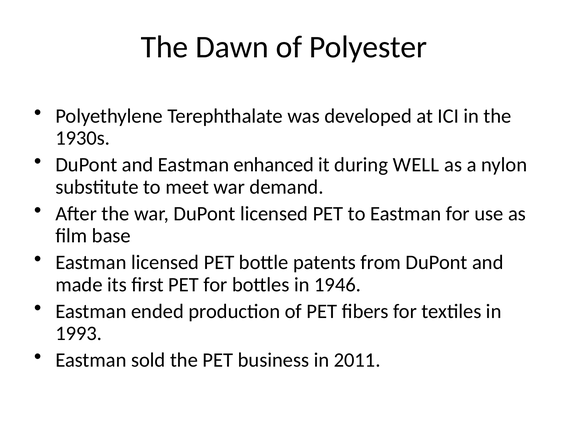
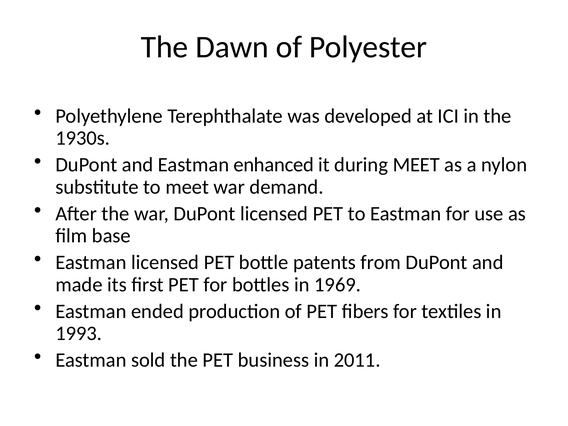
during WELL: WELL -> MEET (416, 165)
1946: 1946 -> 1969 (338, 285)
